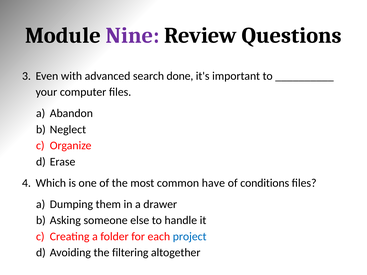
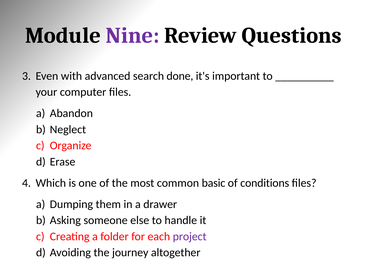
have: have -> basic (213, 183)
project colour: blue -> purple (190, 237)
filtering: filtering -> journey (130, 253)
